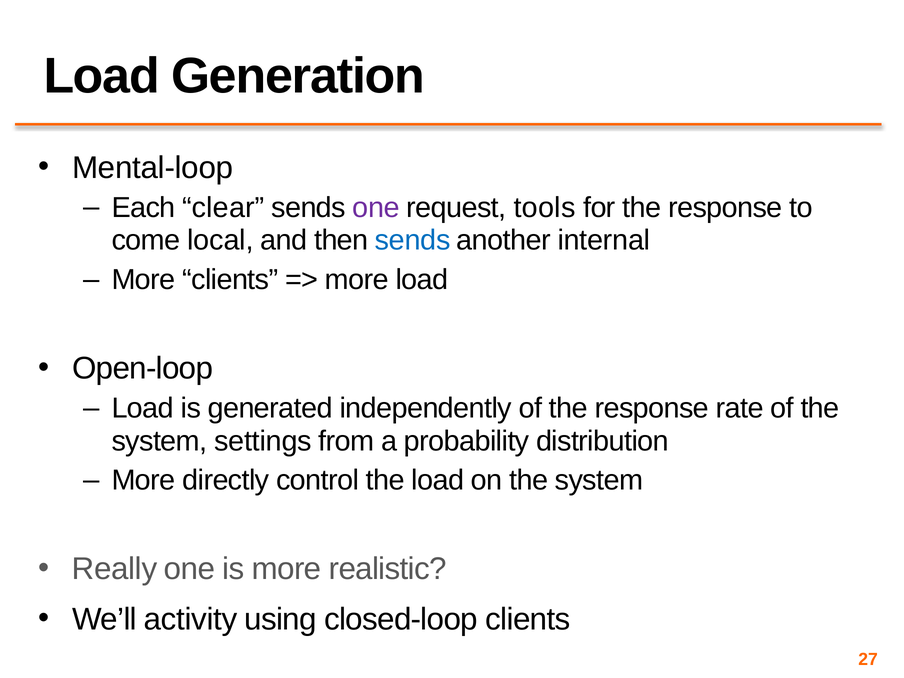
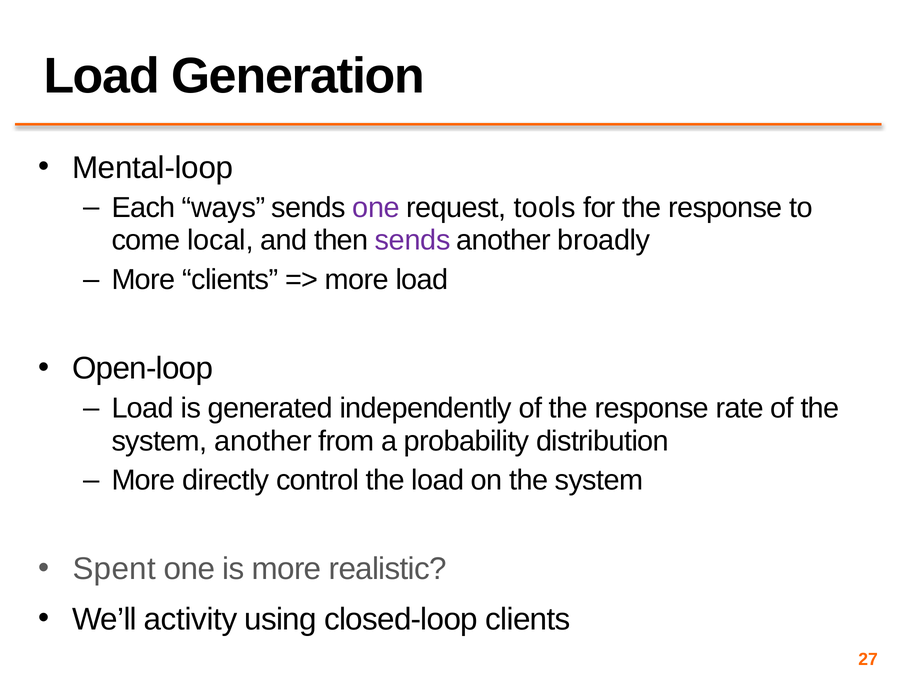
clear: clear -> ways (224, 208)
sends colour: blue -> purple (413, 240)
internal: internal -> broadly (604, 240)
system settings: settings -> another (263, 441)
Really: Really -> Spent (114, 569)
